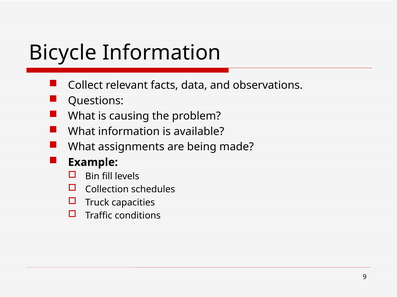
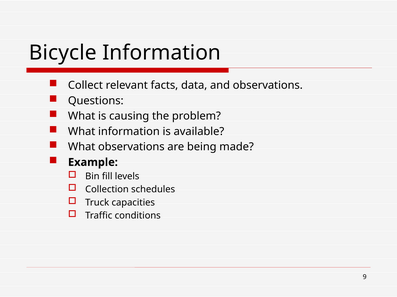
What assignments: assignments -> observations (131, 147)
